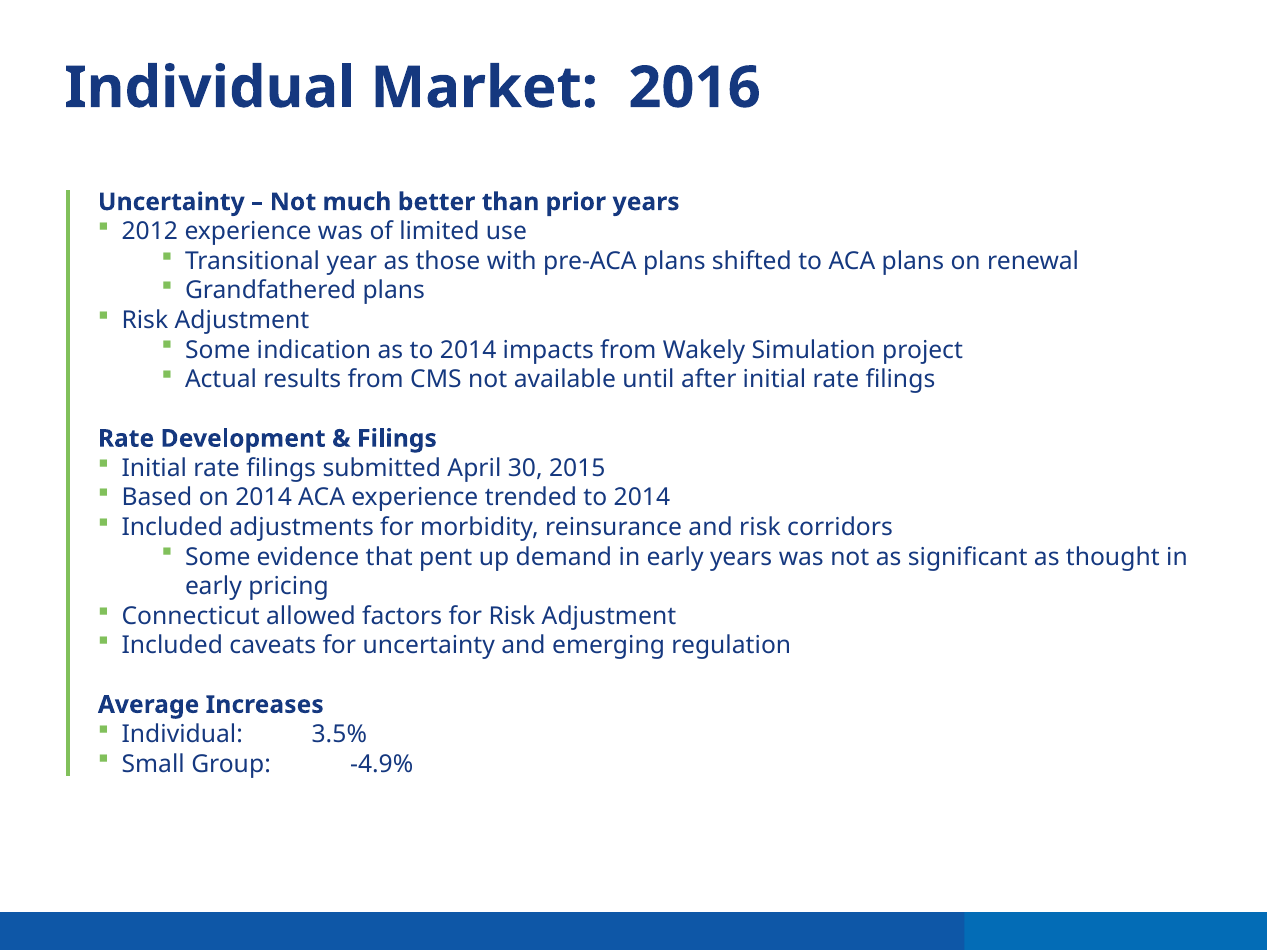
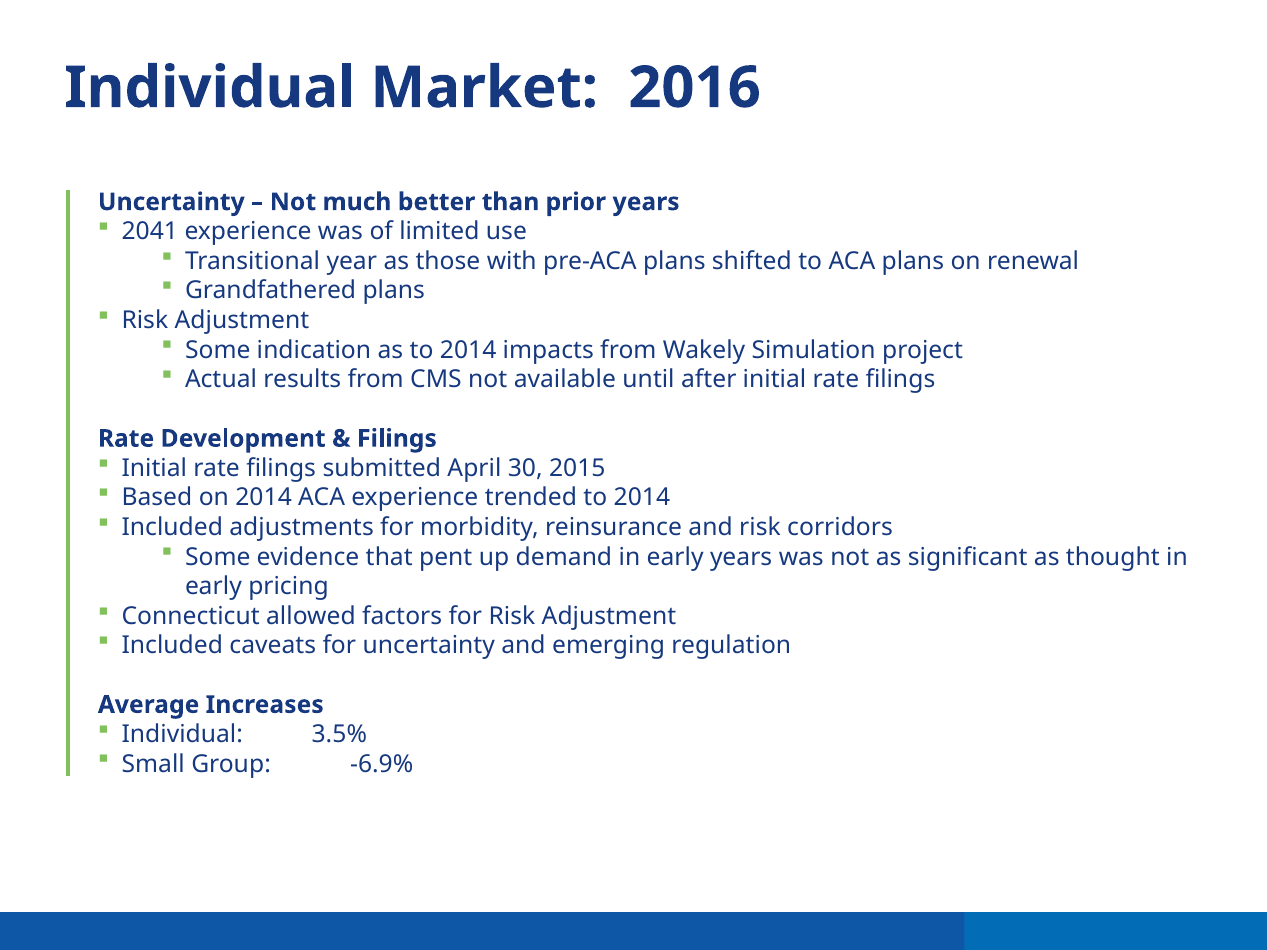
2012: 2012 -> 2041 (150, 232)
-4.9%: -4.9% -> -6.9% (382, 764)
